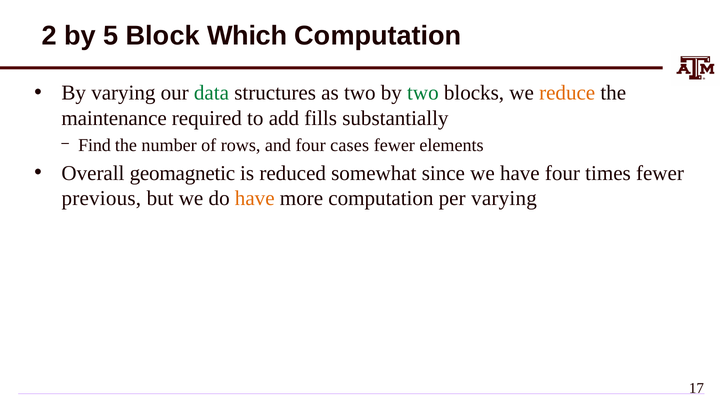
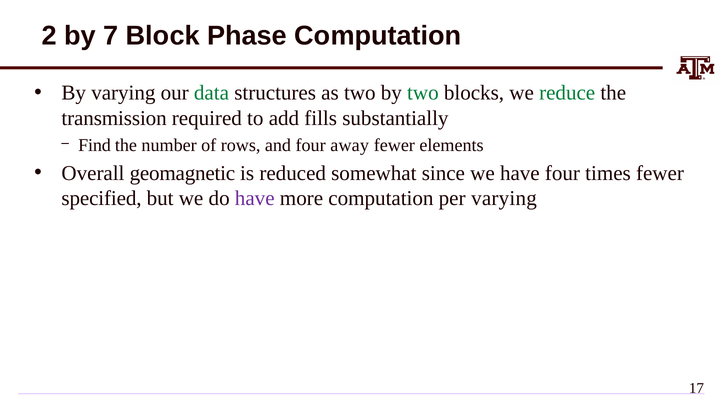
5: 5 -> 7 (111, 36)
Which: Which -> Phase (247, 36)
reduce colour: orange -> green (567, 93)
maintenance: maintenance -> transmission (114, 118)
cases: cases -> away (350, 145)
previous: previous -> specified (102, 198)
have colour: orange -> purple (255, 198)
